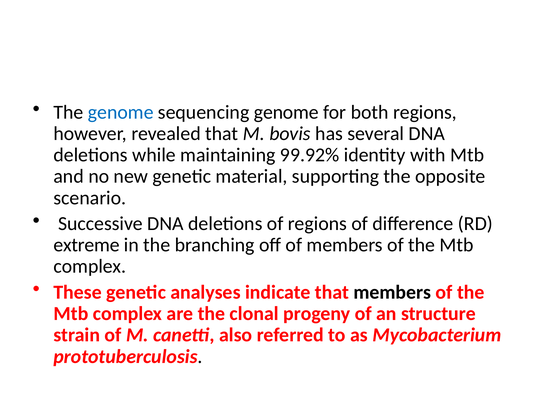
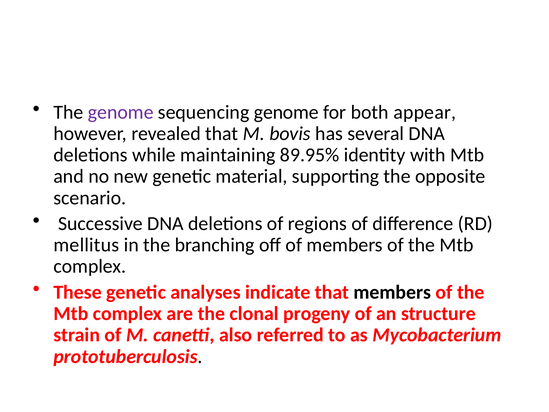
genome colour: blue -> purple (121, 112)
both regions: regions -> appear (425, 112)
99.92%: 99.92% -> 89.95% (310, 155)
extreme: extreme -> mellitus (86, 245)
